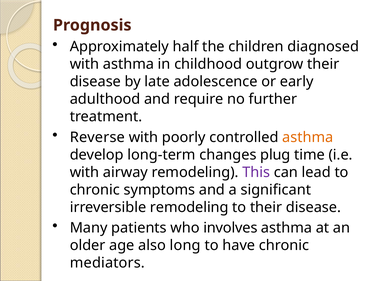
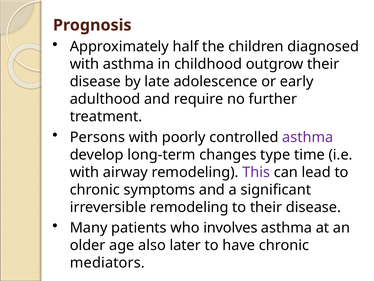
Reverse: Reverse -> Persons (97, 137)
asthma colour: orange -> purple (308, 137)
plug: plug -> type (275, 154)
long: long -> later (185, 245)
